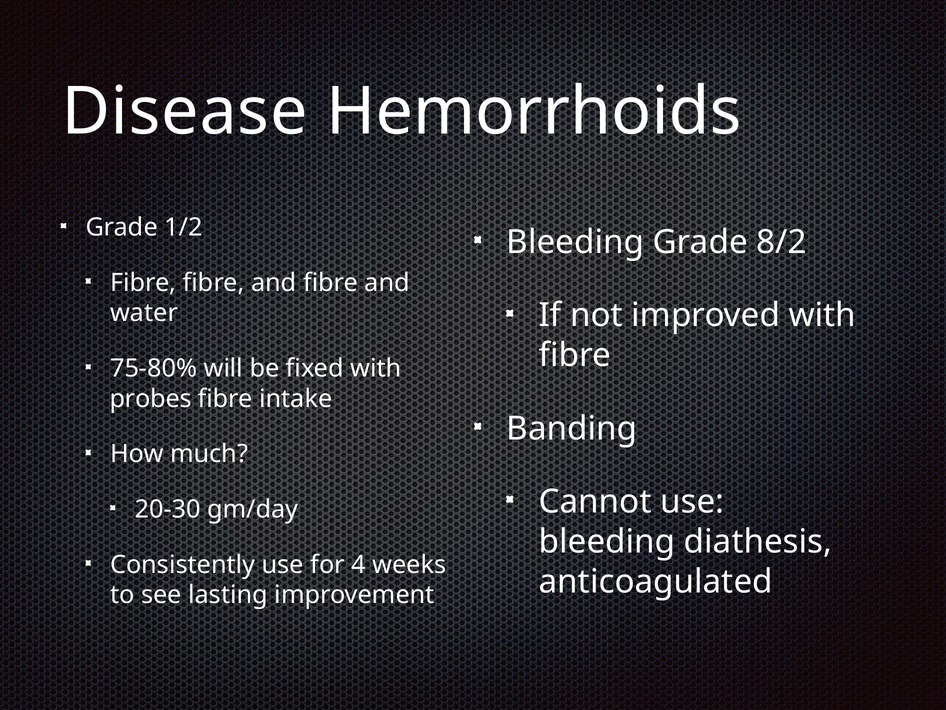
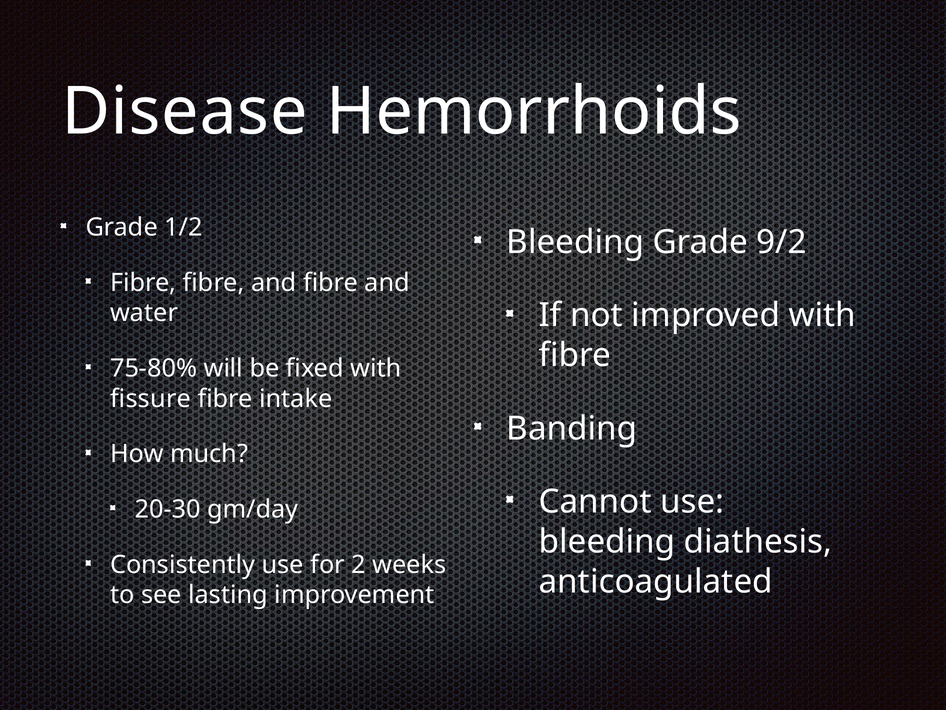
8/2: 8/2 -> 9/2 (782, 242)
probes: probes -> fissure (151, 399)
4: 4 -> 2 (359, 564)
